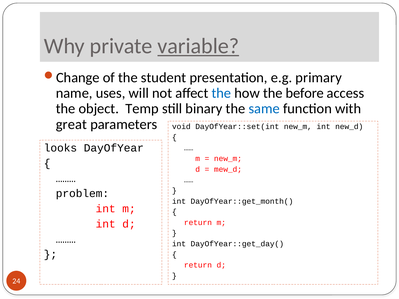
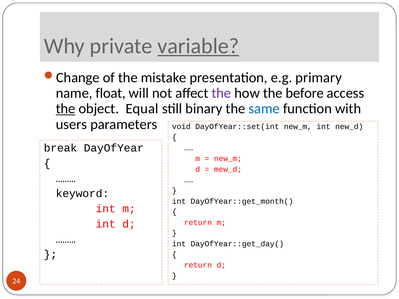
student: student -> mistake (164, 78)
uses: uses -> float (111, 93)
the colour: blue -> purple (221, 93)
the underline: none -> present (66, 109)
Temp: Temp -> Equal (142, 109)
great: great -> users (71, 124)
looks: looks -> break (60, 148)
problem: problem -> keyword (82, 194)
